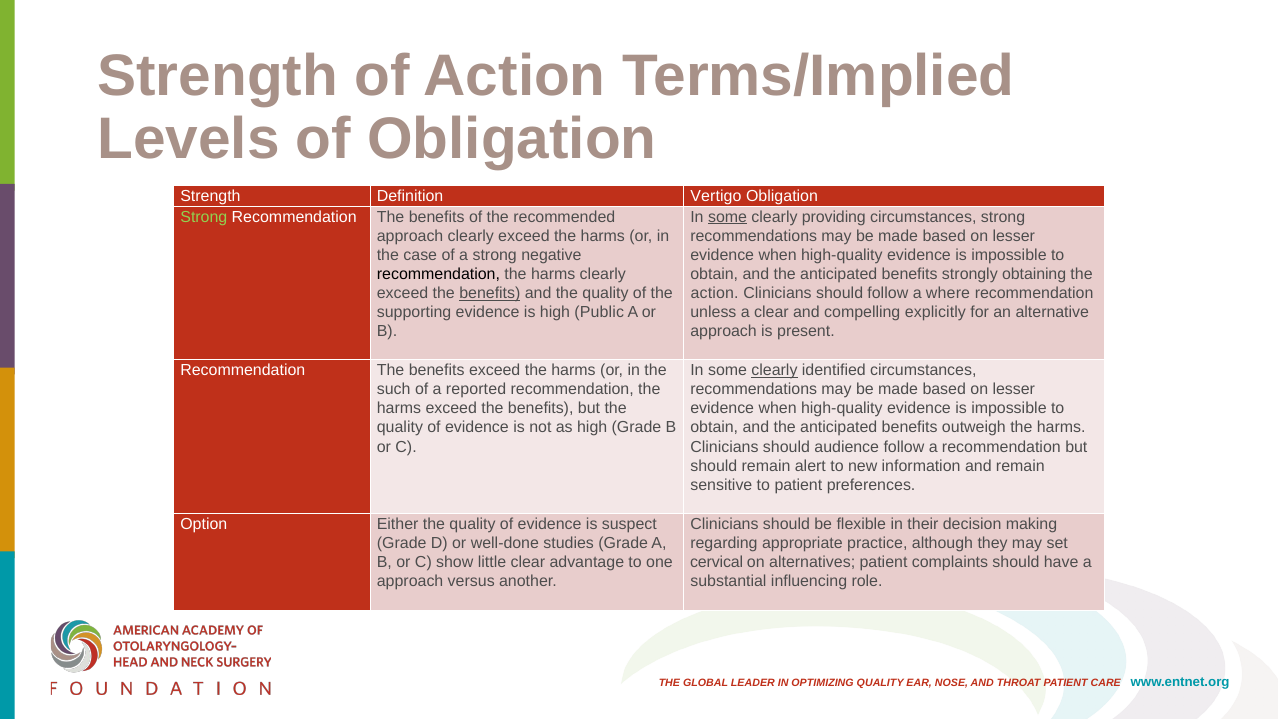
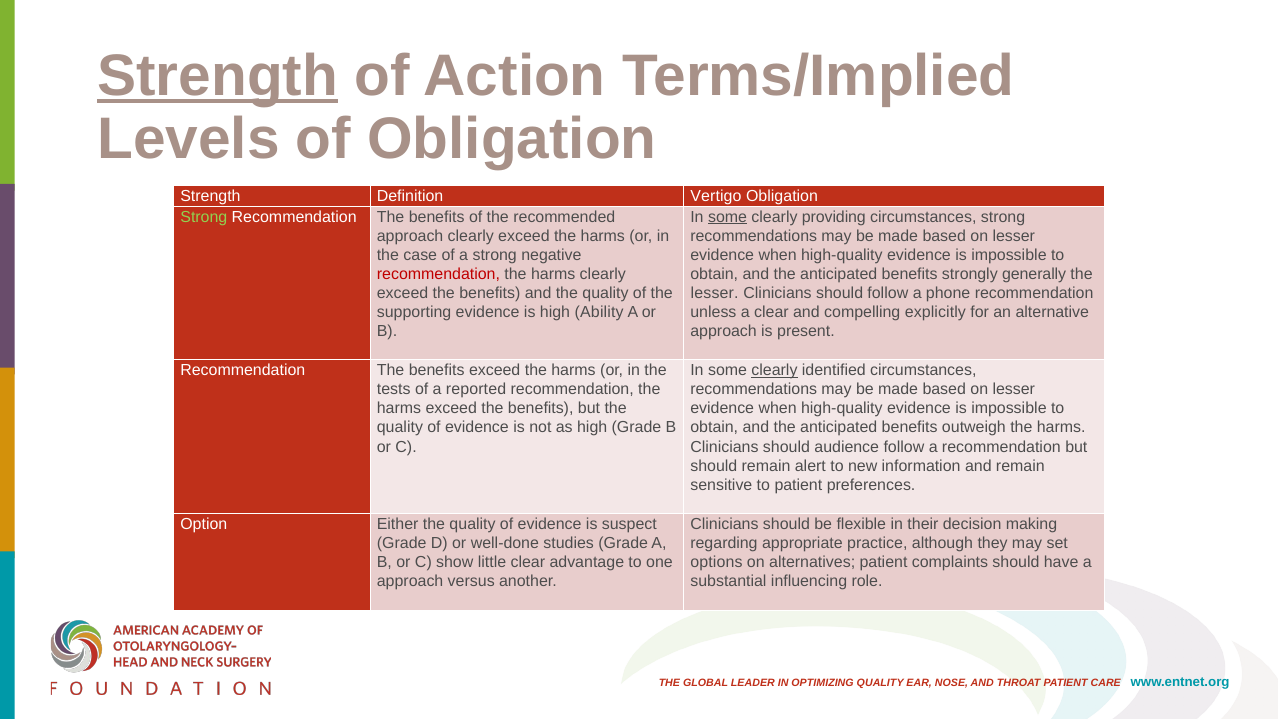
Strength underline: none -> present (218, 76)
recommendation colour: black -> red (438, 274)
obtaining: obtaining -> generally (1034, 274)
benefits underline: present -> none (490, 293)
action: action -> lesser (715, 293)
where: where -> phone (948, 293)
Public: Public -> Ability (599, 312)
such: such -> tests (394, 389)
cervical: cervical -> options (716, 562)
